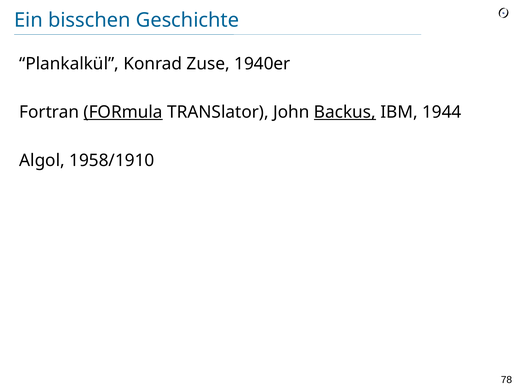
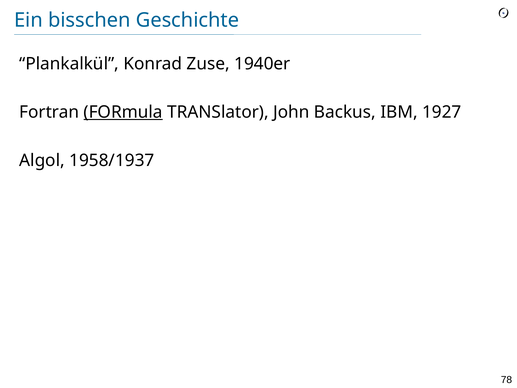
Backus underline: present -> none (345, 112)
1944: 1944 -> 1927 (442, 112)
1958/1910: 1958/1910 -> 1958/1937 (112, 160)
